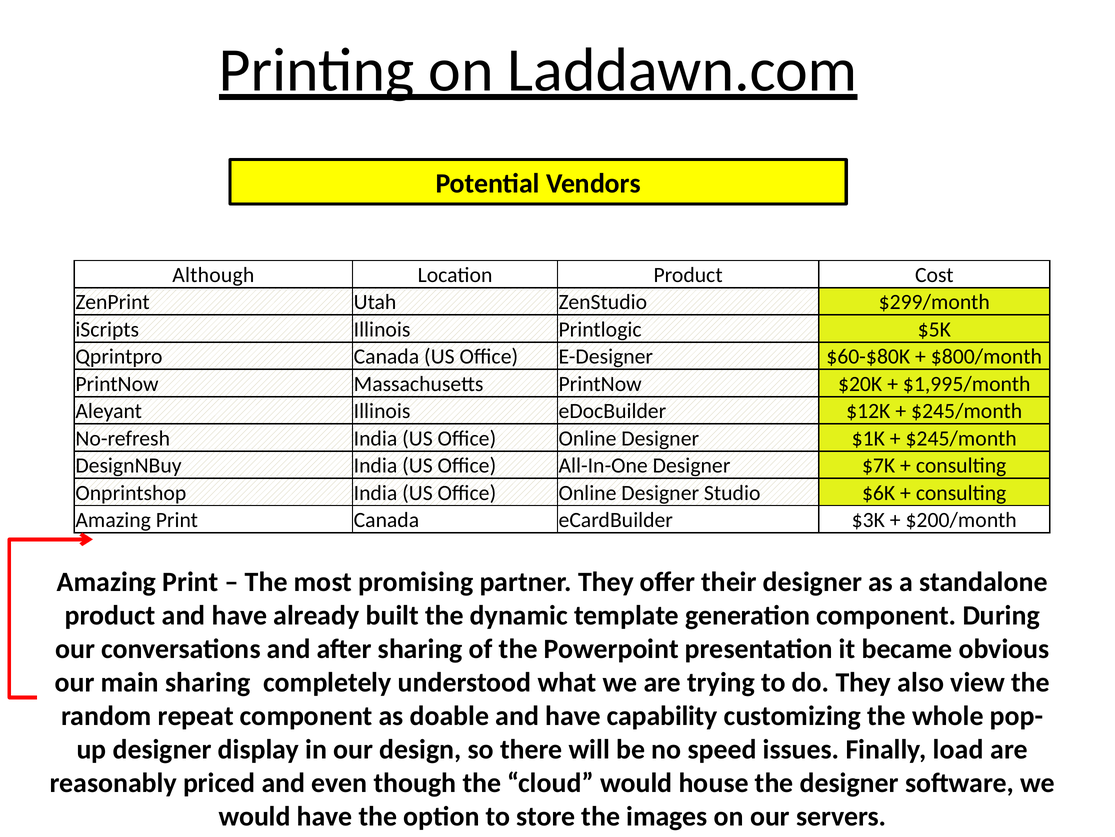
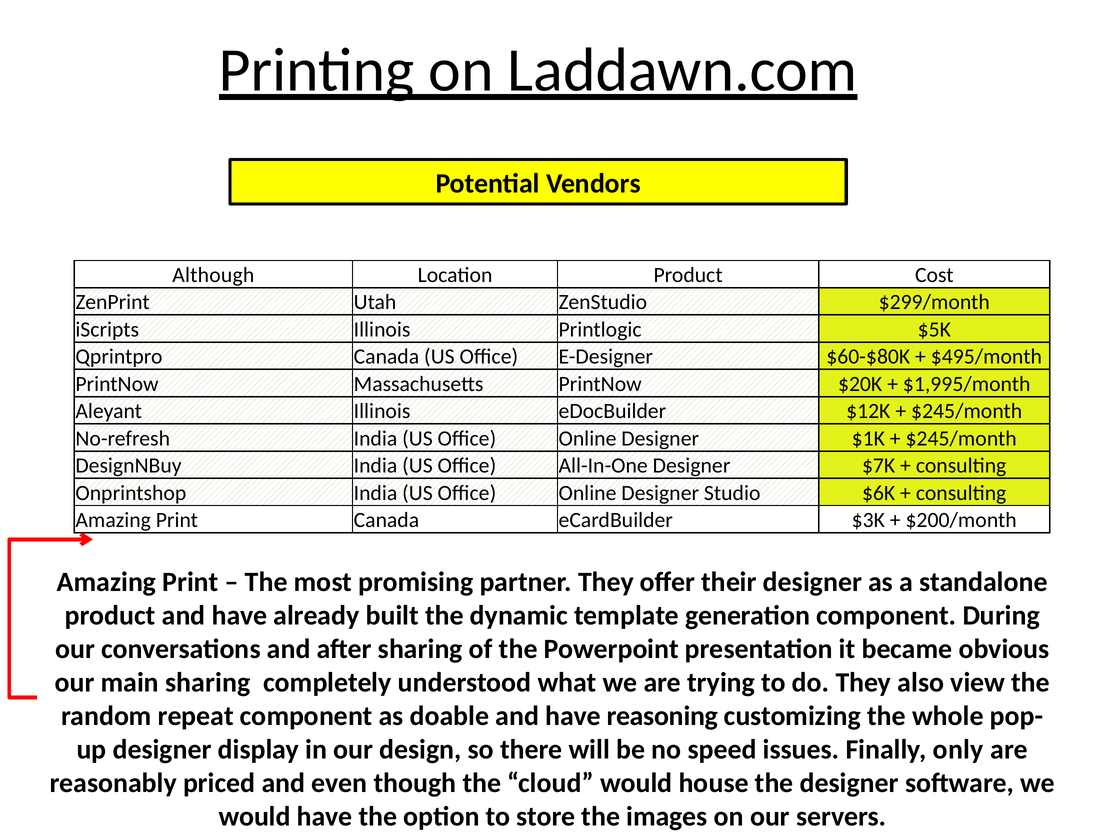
$800/month: $800/month -> $495/month (986, 356)
capability: capability -> reasoning (662, 715)
load: load -> only (958, 749)
